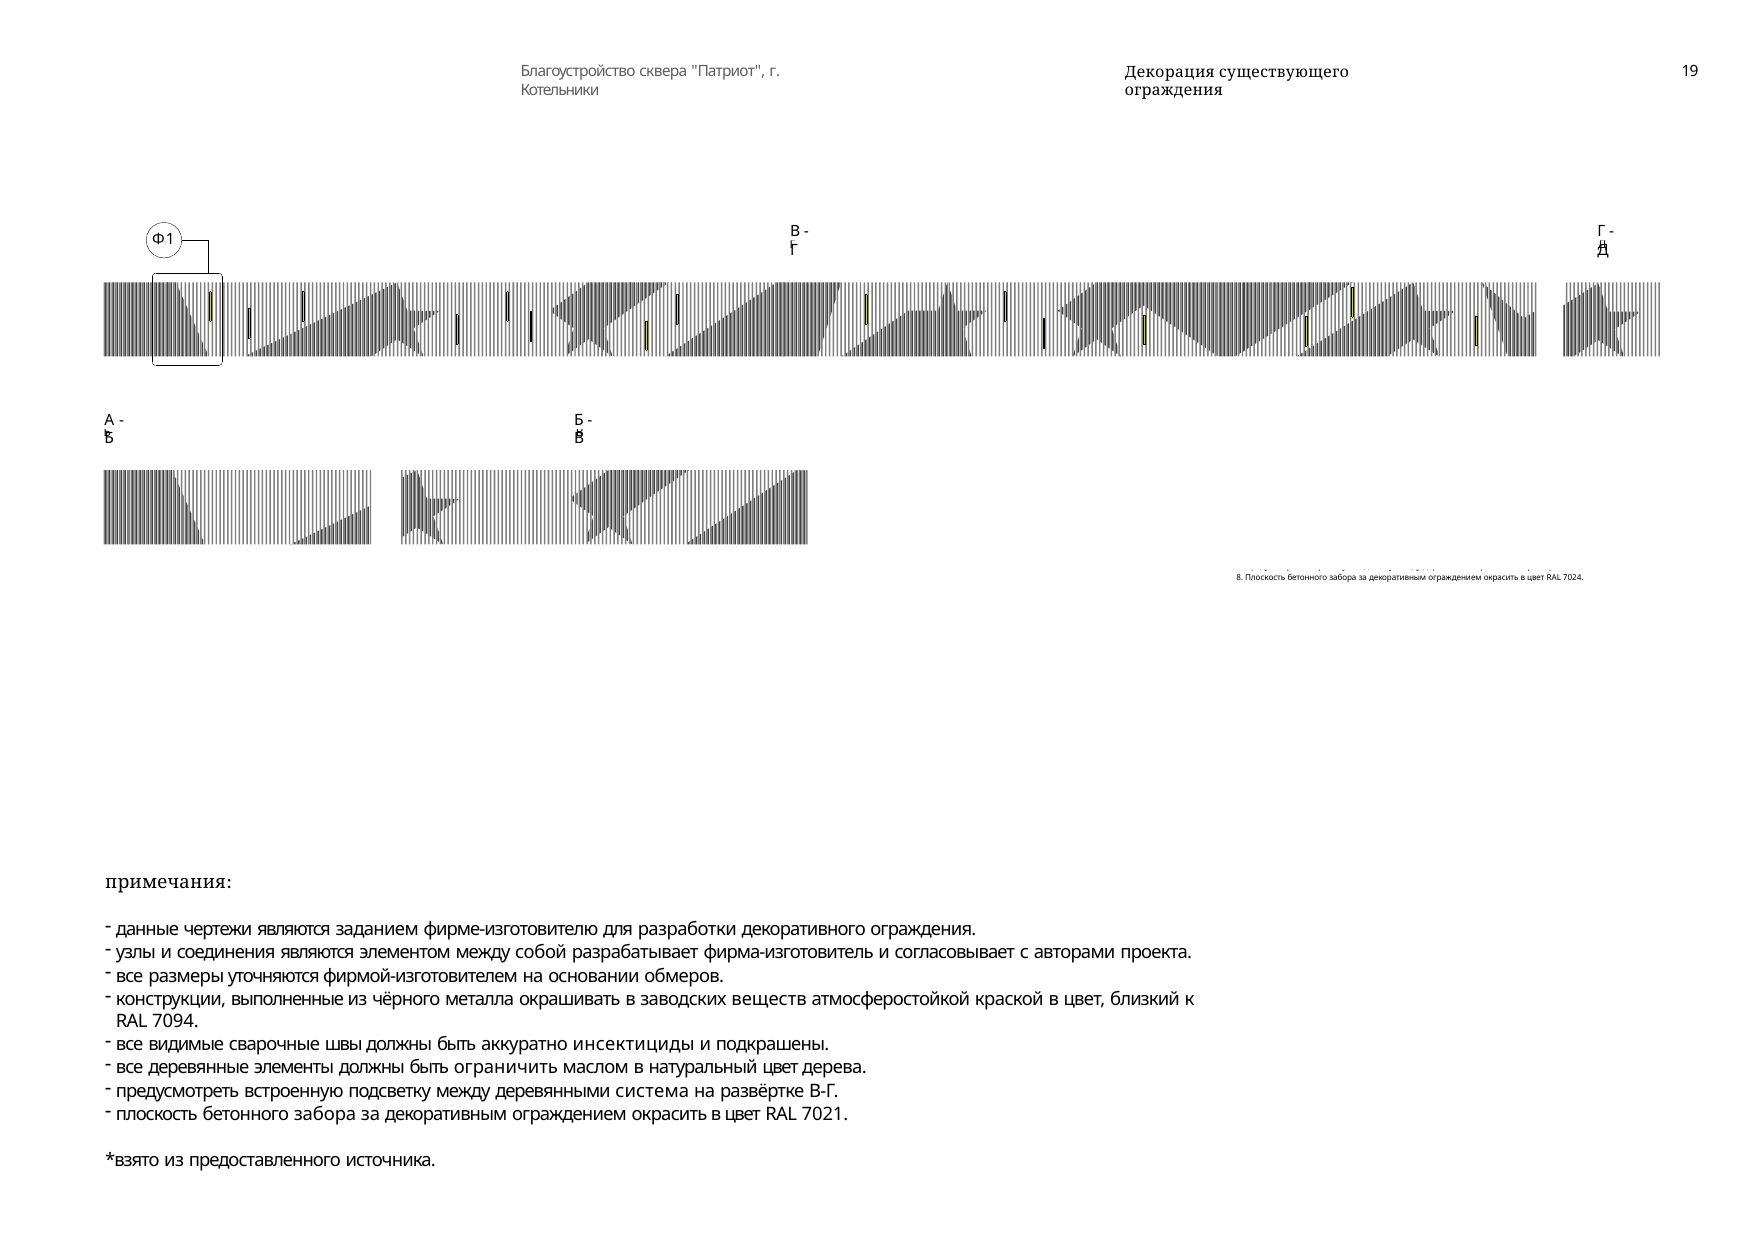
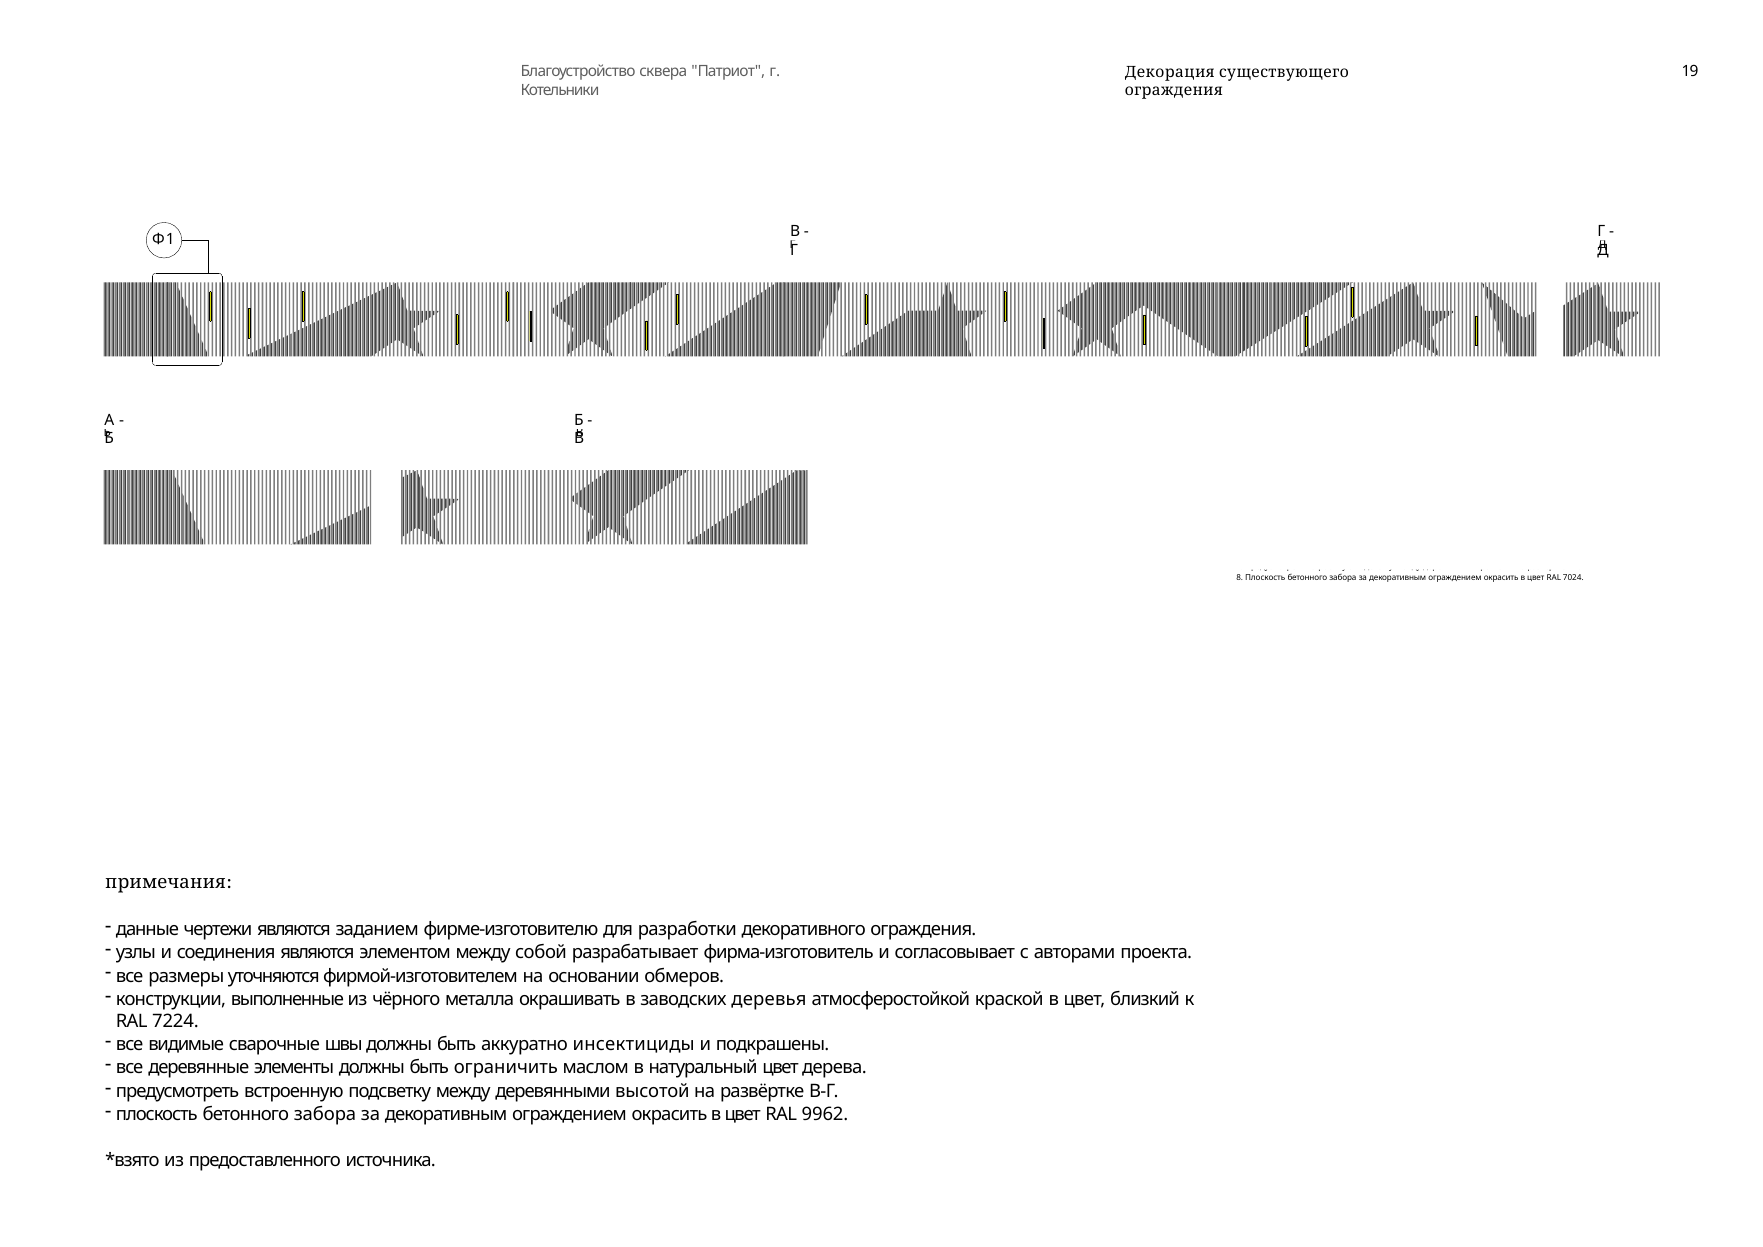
веществ: веществ -> деревья (769, 999)
7094: 7094 -> 7224 (175, 1021)
система: система -> высотой (652, 1090)
7021: 7021 -> 9962 (825, 1114)
